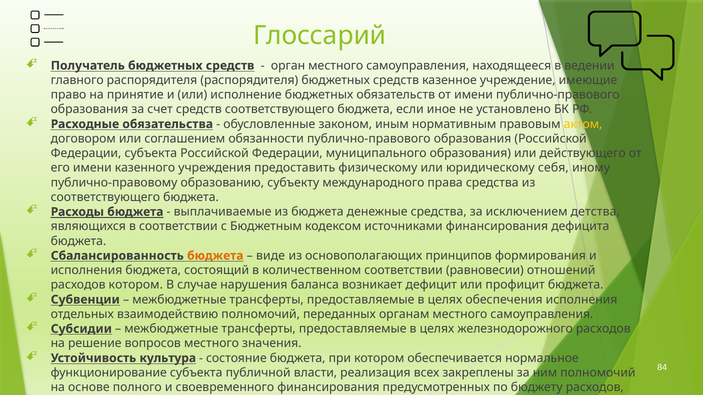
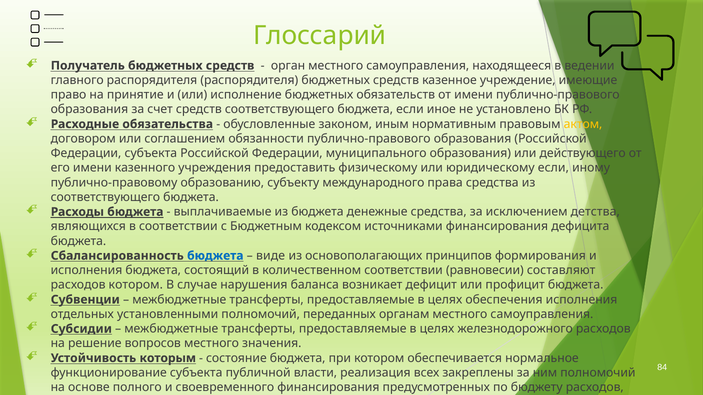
юридическому себя: себя -> если (553, 168)
бюджета colour: orange -> blue (215, 256)
отношений: отношений -> составляют (561, 271)
взаимодействию: взаимодействию -> установленными (168, 315)
культура: культура -> которым (168, 358)
